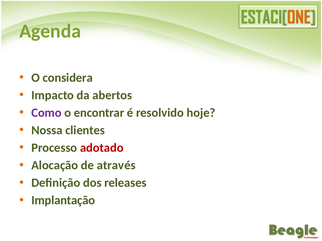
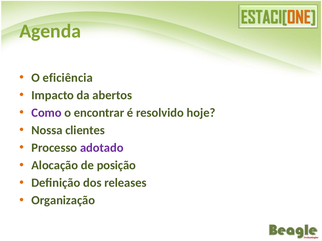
considera: considera -> eficiência (68, 78)
adotado colour: red -> purple (102, 148)
através: através -> posição (116, 166)
Implantação: Implantação -> Organização (63, 201)
